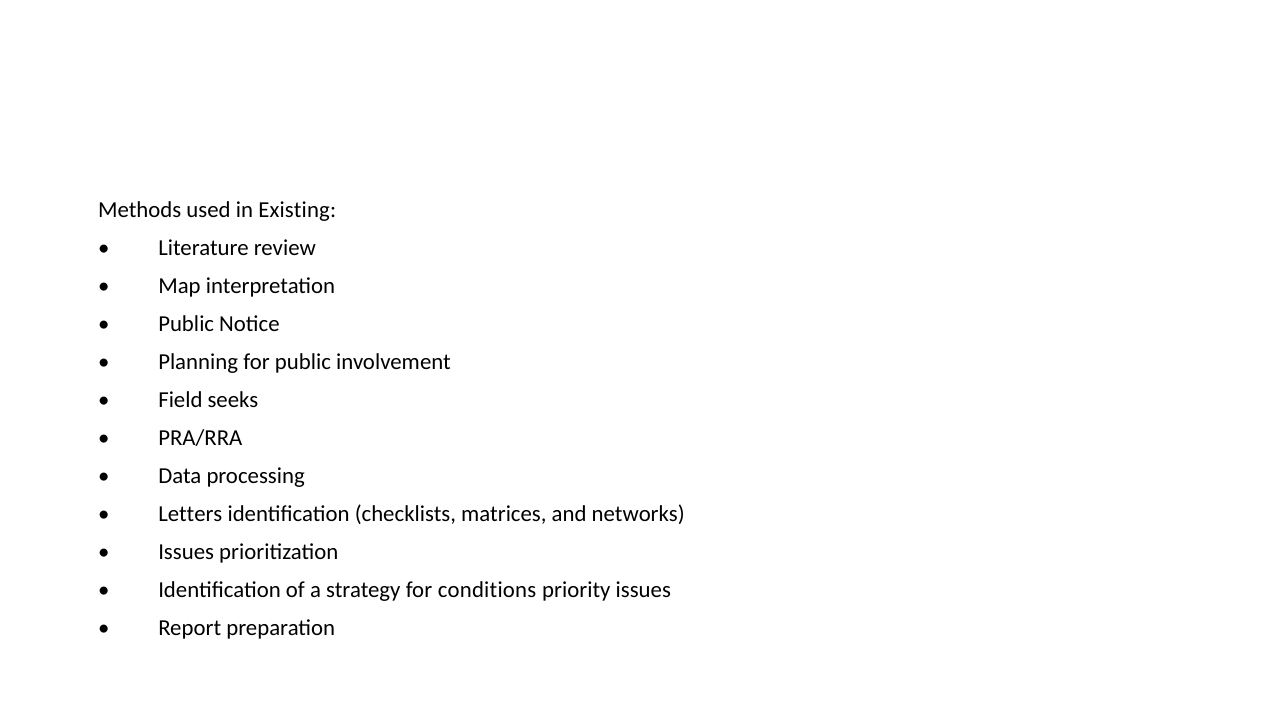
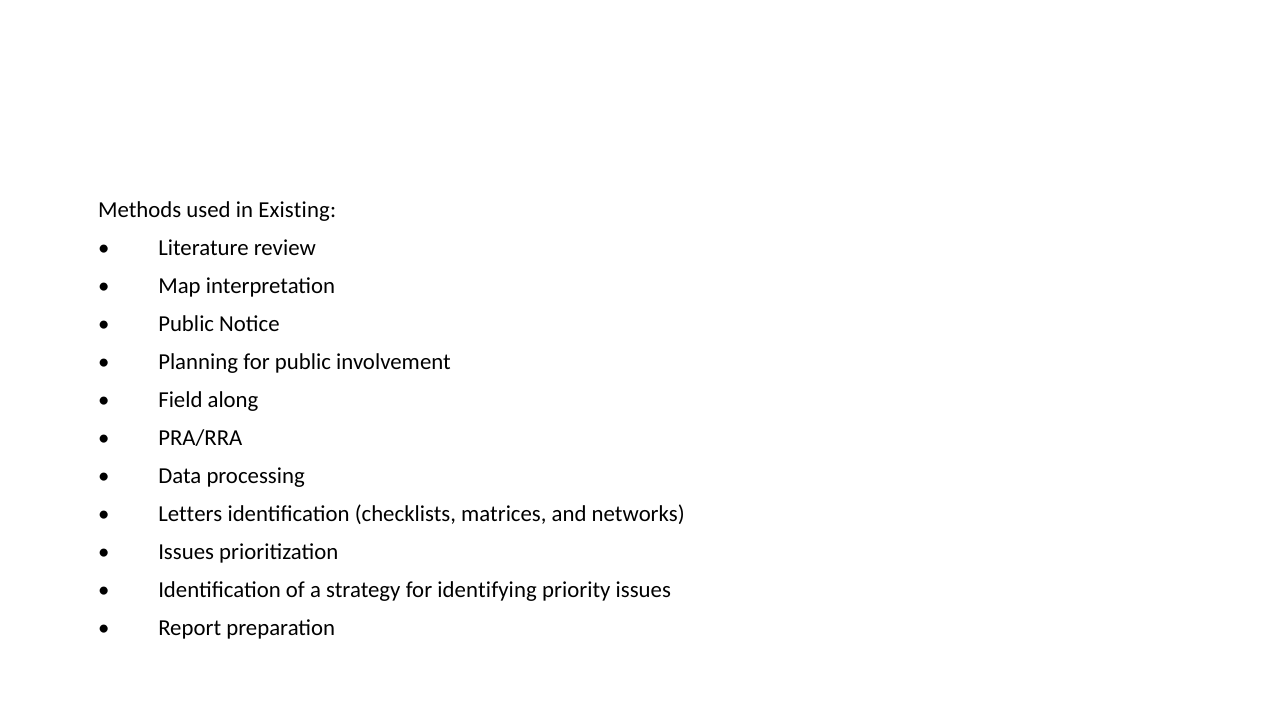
seeks: seeks -> along (233, 400)
conditions: conditions -> identifying (487, 590)
